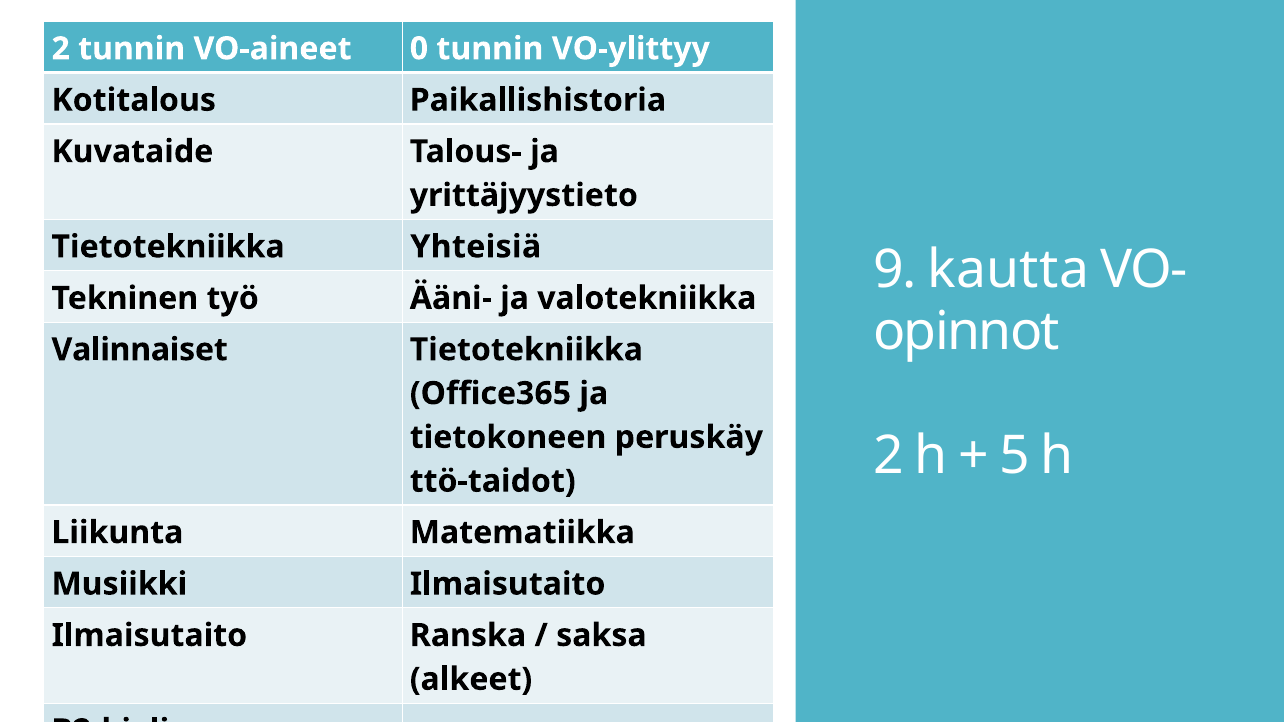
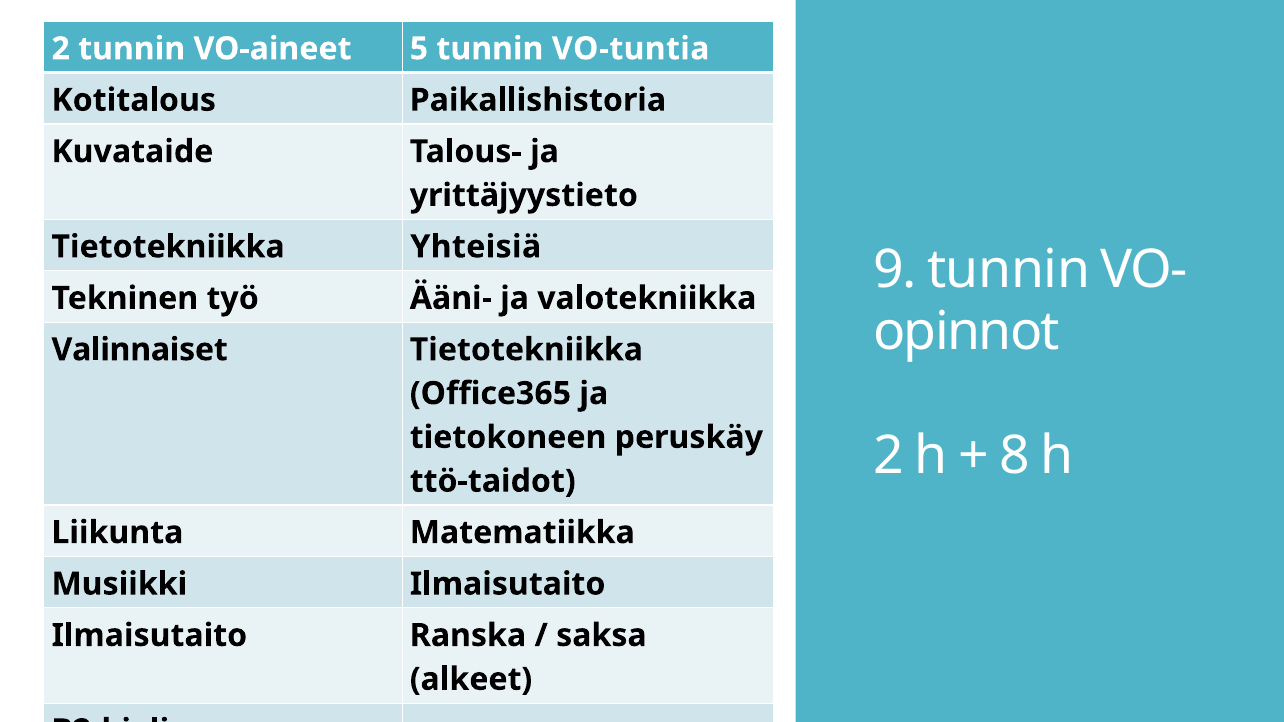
0: 0 -> 5 (419, 49)
VO-ylittyy: VO-ylittyy -> VO-tuntia (631, 49)
9 kautta: kautta -> tunnin (1009, 270)
5: 5 -> 8 (1015, 456)
